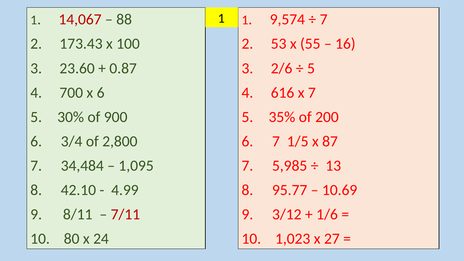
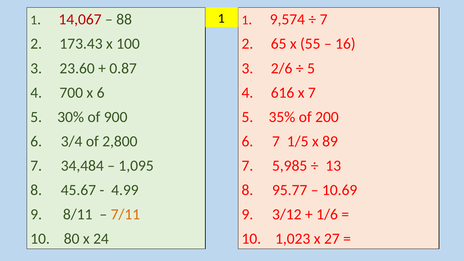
53: 53 -> 65 (279, 44)
87: 87 -> 89 (330, 141)
42.10: 42.10 -> 45.67 (78, 190)
7/11 colour: red -> orange (125, 215)
